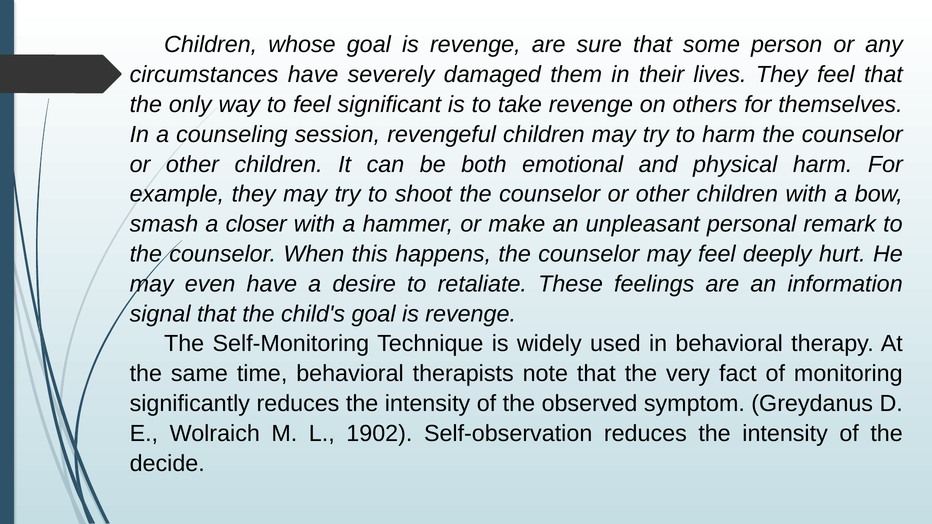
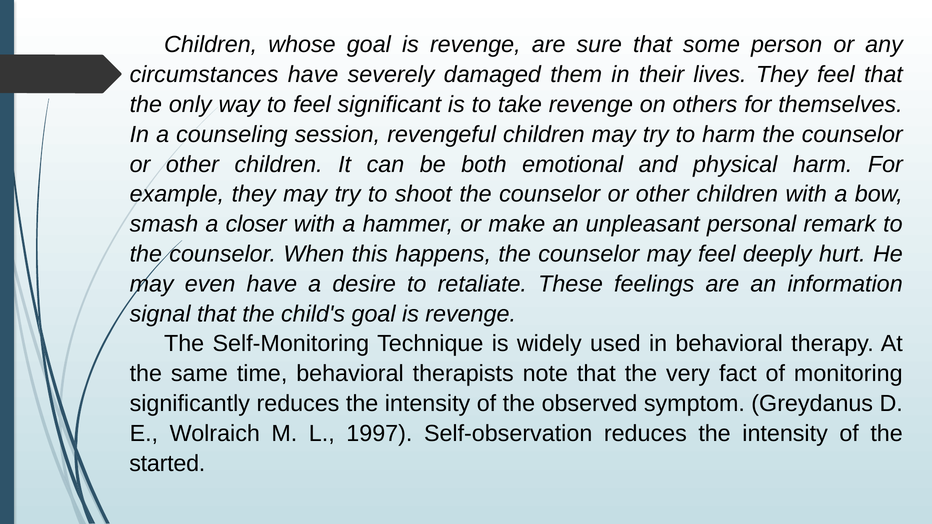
1902: 1902 -> 1997 (379, 434)
decide: decide -> started (167, 464)
